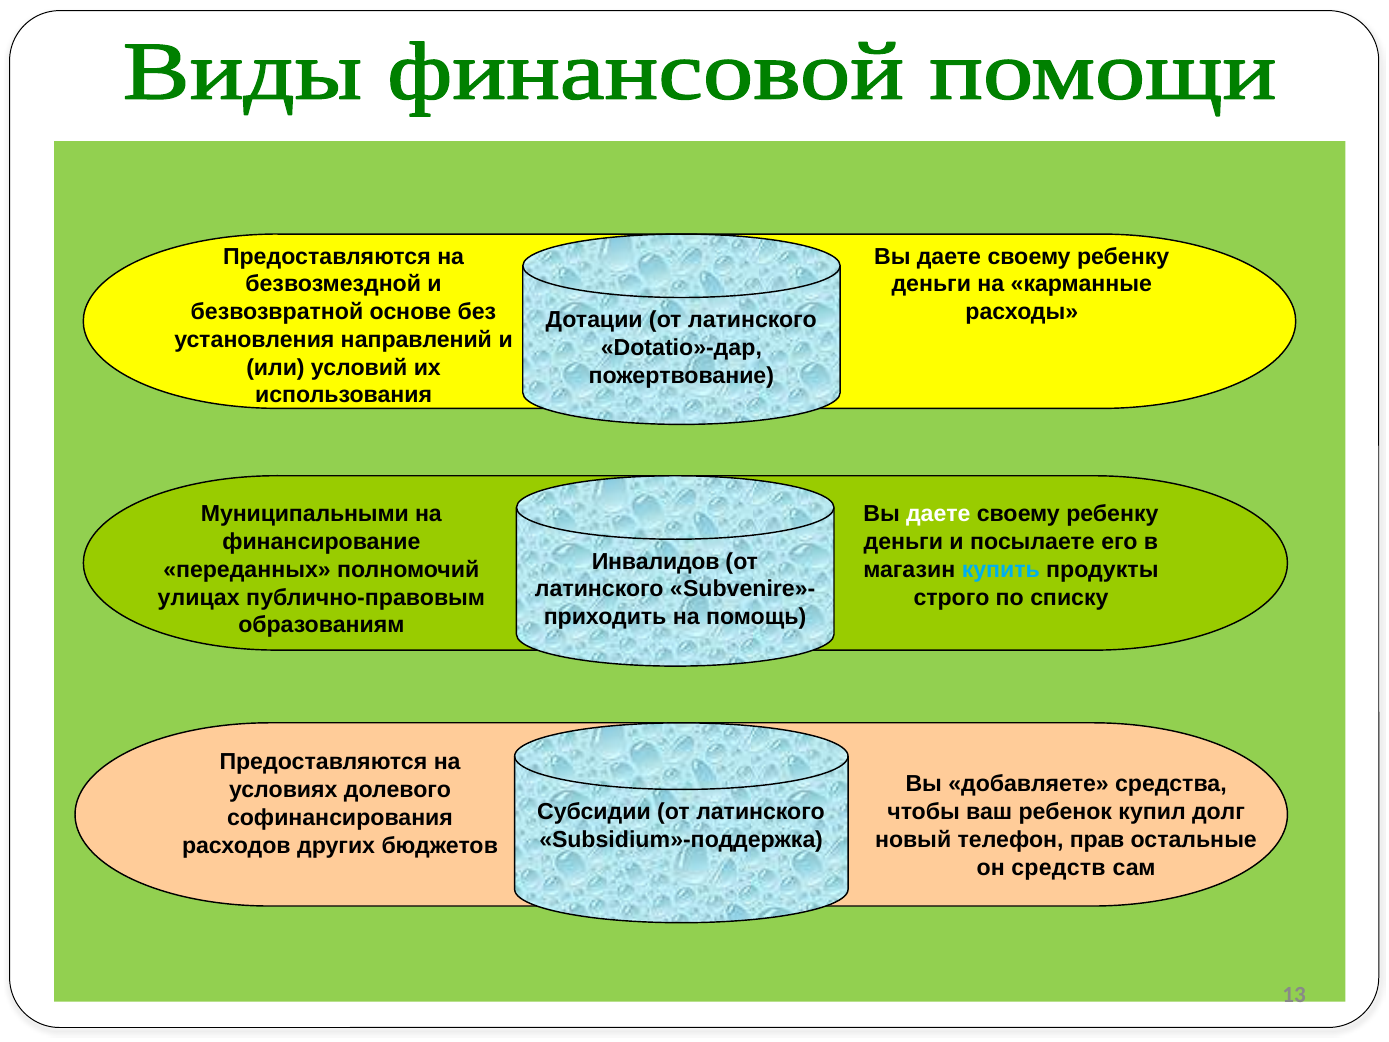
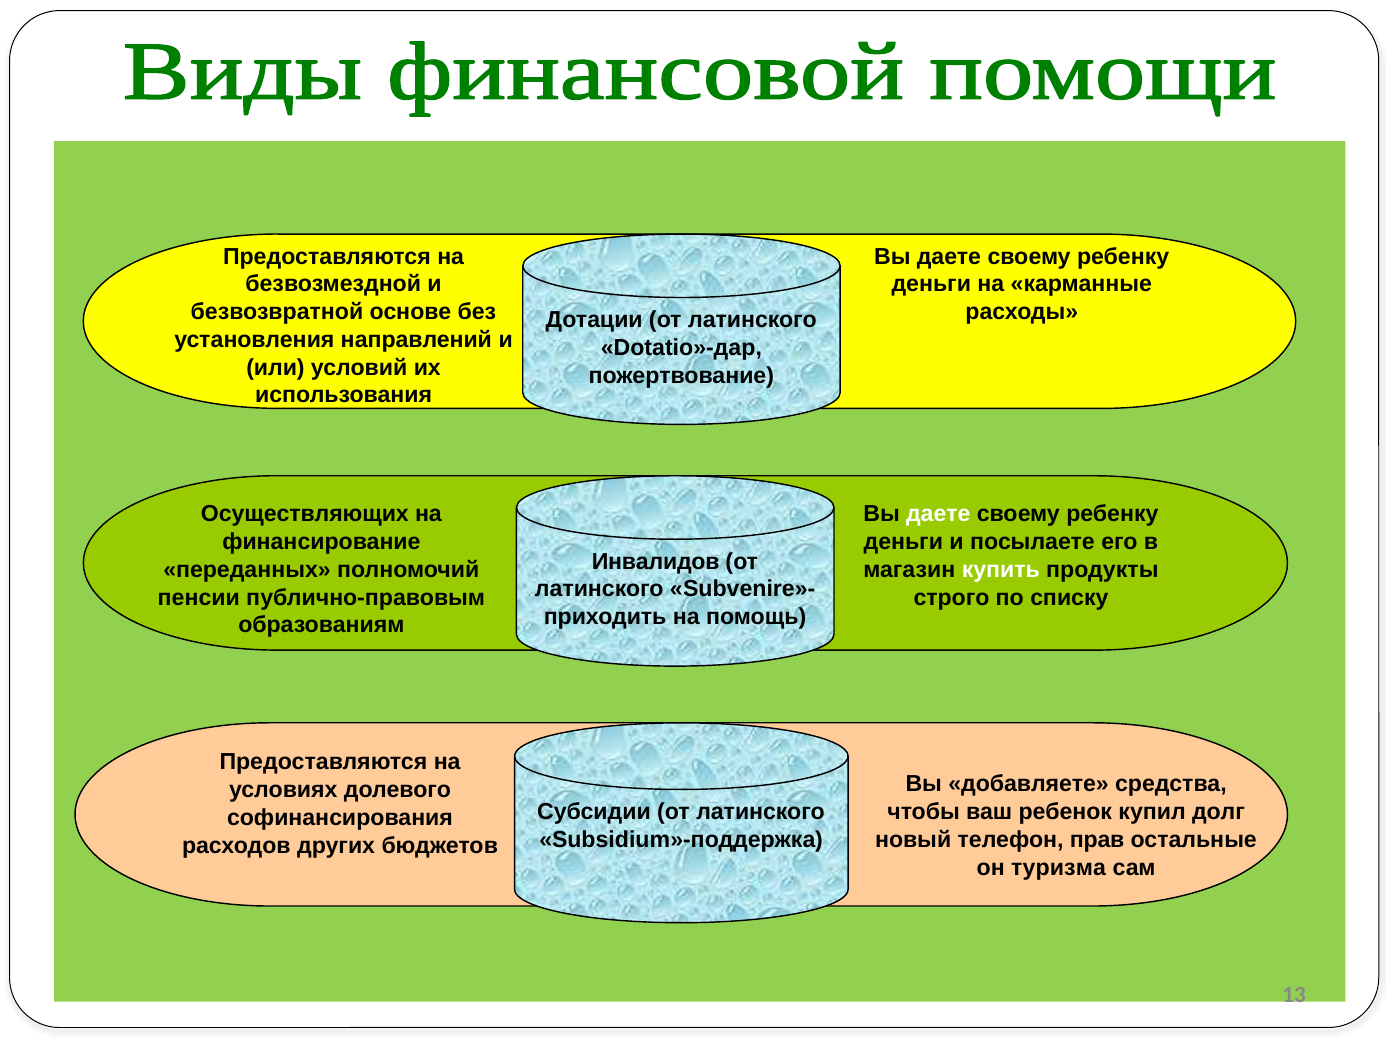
Муниципальными: Муниципальными -> Осуществляющих (305, 514)
купить colour: light blue -> white (1001, 570)
улицах: улицах -> пенсии (199, 597)
средств: средств -> туризма (1059, 867)
